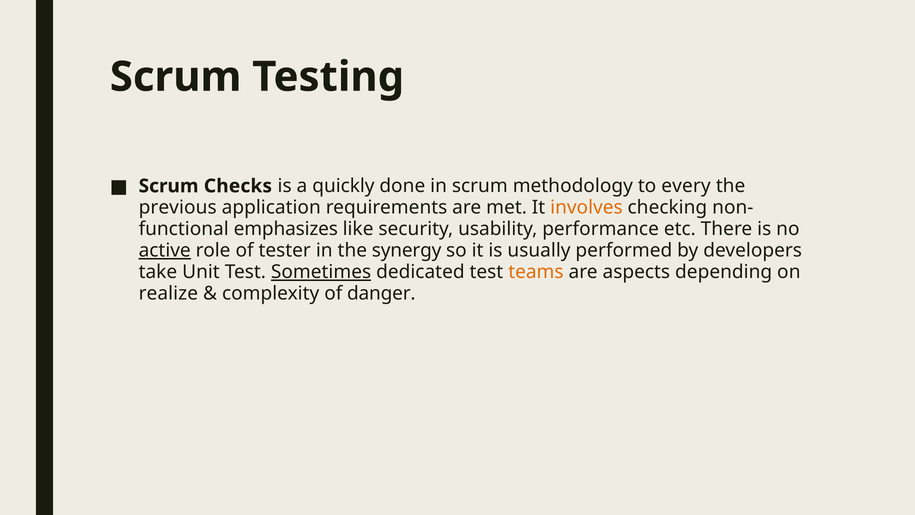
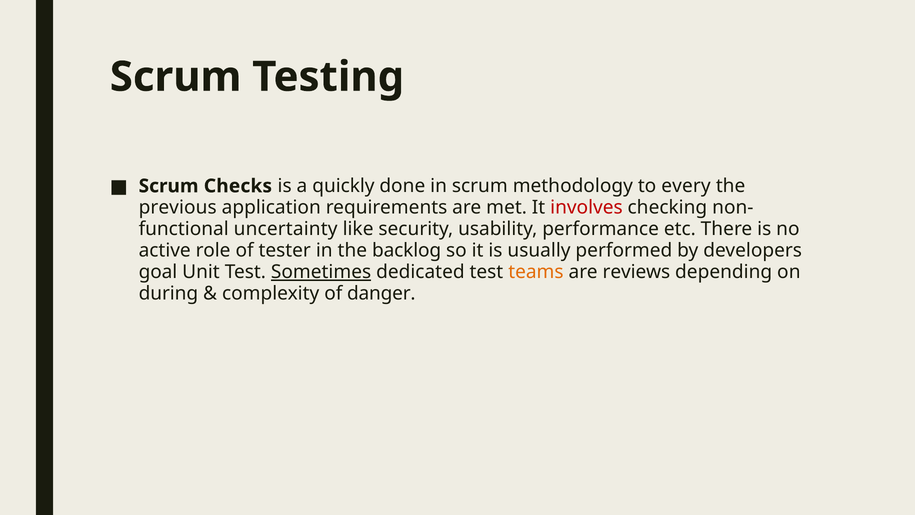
involves colour: orange -> red (586, 207)
emphasizes: emphasizes -> uncertainty (286, 229)
active underline: present -> none (165, 250)
synergy: synergy -> backlog (407, 250)
take: take -> goal (158, 272)
aspects: aspects -> reviews (636, 272)
realize: realize -> during (168, 293)
